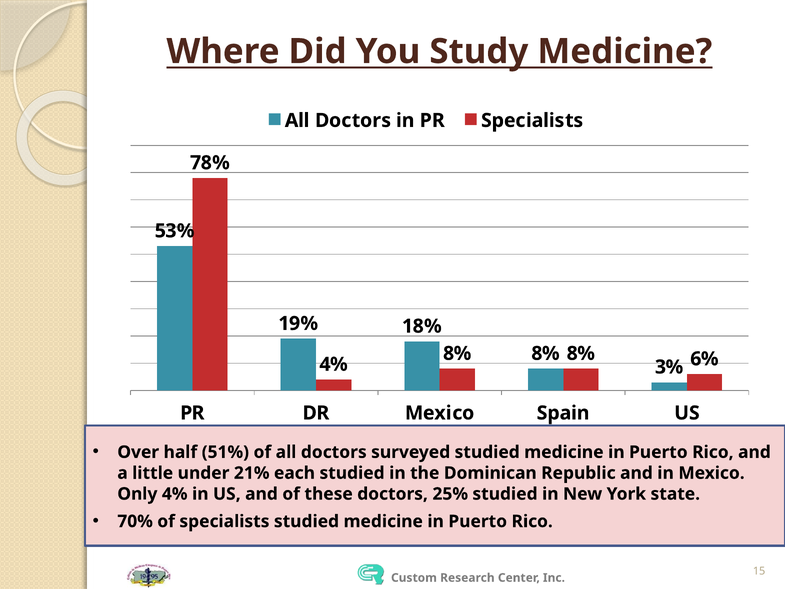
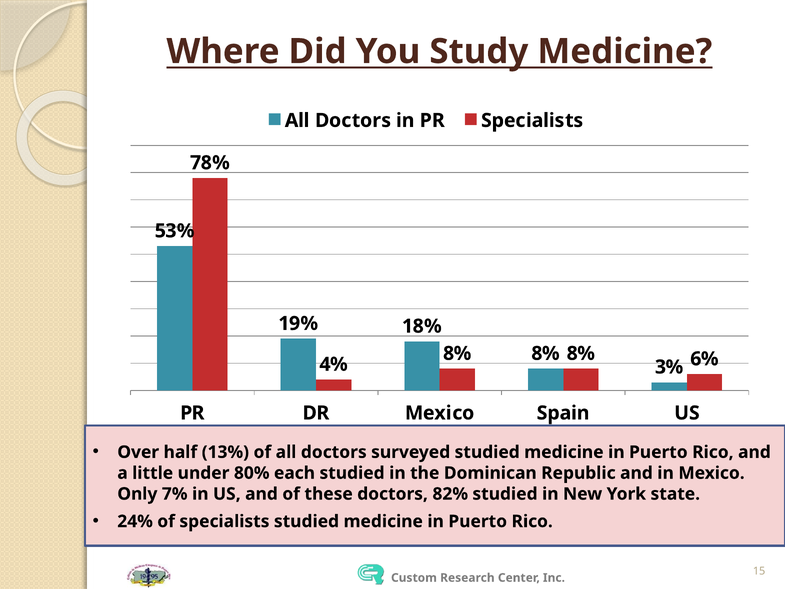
51%: 51% -> 13% (225, 452)
21%: 21% -> 80% (252, 473)
Only 4%: 4% -> 7% (175, 494)
25%: 25% -> 82% (450, 494)
70%: 70% -> 24% (135, 521)
